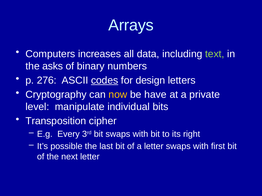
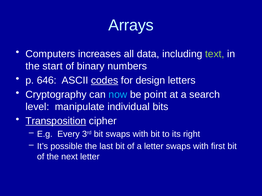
asks: asks -> start (53, 66)
276: 276 -> 646 (47, 80)
now colour: yellow -> light blue (118, 95)
have: have -> point (155, 95)
private: private -> search (205, 95)
Transposition underline: none -> present (56, 121)
